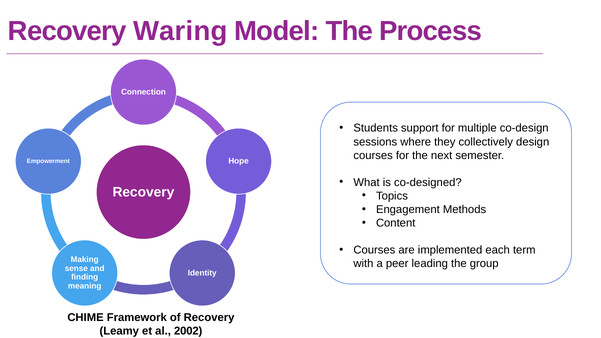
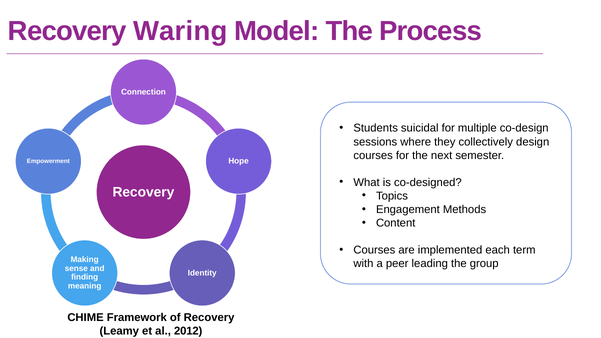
support: support -> suicidal (420, 128)
2002: 2002 -> 2012 (188, 331)
